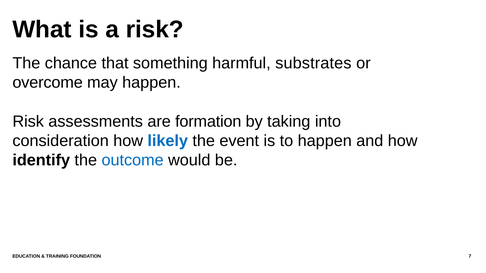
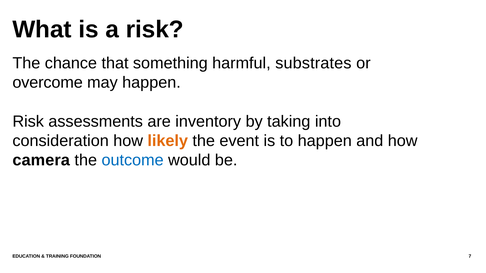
formation: formation -> inventory (208, 122)
likely colour: blue -> orange (168, 141)
identify: identify -> camera (41, 160)
